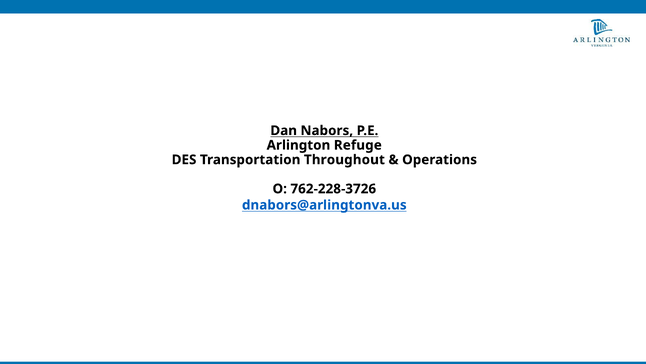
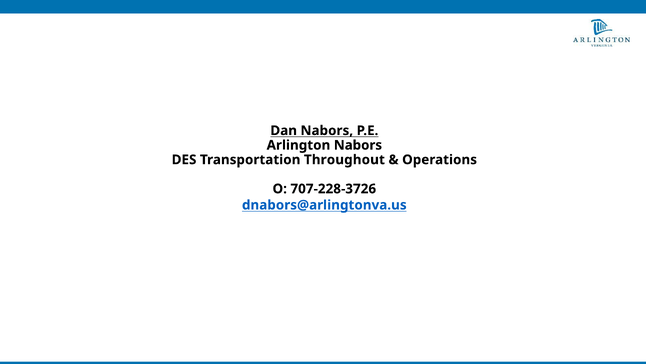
Arlington Refuge: Refuge -> Nabors (358, 145)
762-228-3726: 762-228-3726 -> 707-228-3726 (333, 189)
